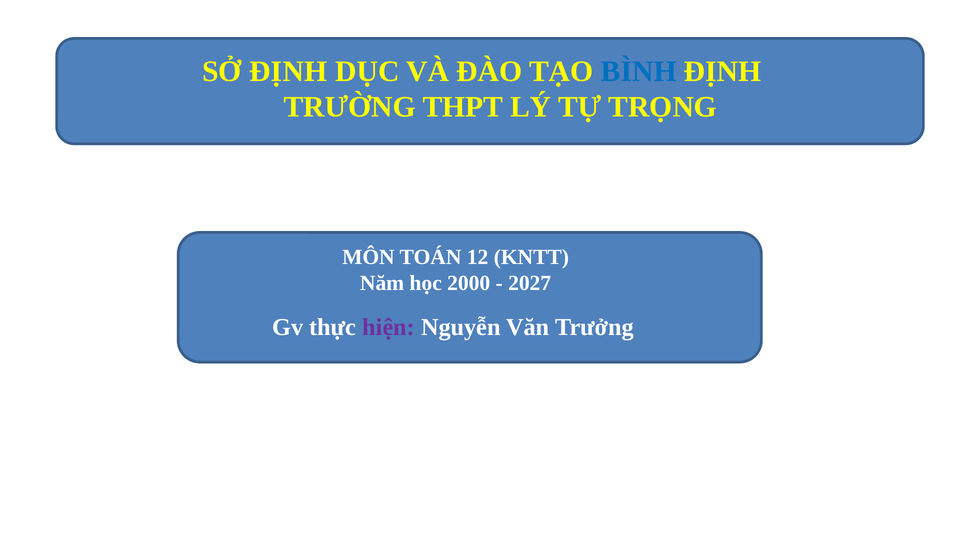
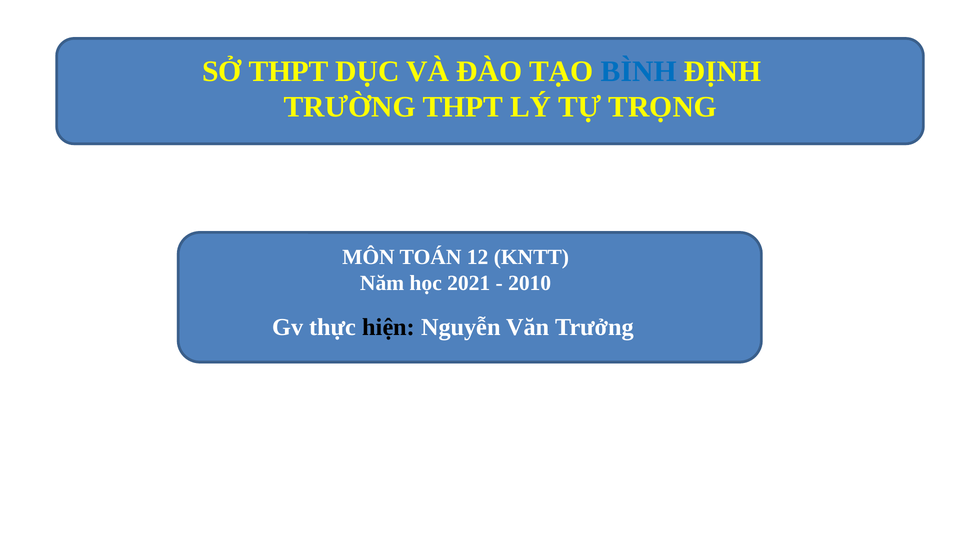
SỞ ĐỊNH: ĐỊNH -> THPT (289, 71)
2000: 2000 -> 2021 (469, 283)
2027: 2027 -> 2010 (530, 283)
hiện colour: purple -> black (389, 327)
